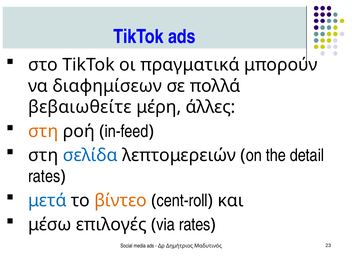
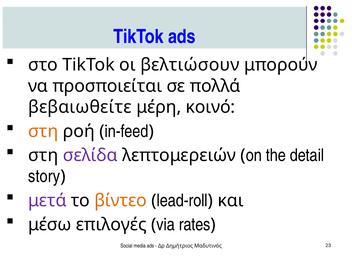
πραγματικά: πραγματικά -> βελτιώσουν (190, 65)
διαφημίσεων: διαφημίσεων -> προσποιείται (107, 86)
άλλες: άλλες -> κοινό (210, 107)
σελίδα colour: blue -> purple (90, 155)
rates: rates -> story (44, 176)
μετά colour: blue -> purple (47, 200)
cent-roll: cent-roll -> lead-roll (182, 200)
